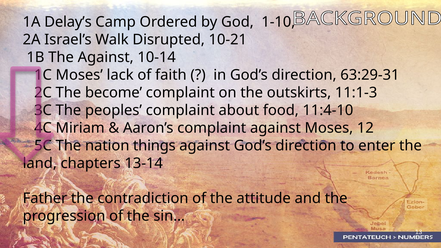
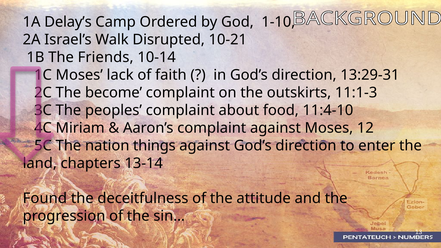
The Against: Against -> Friends (106, 57)
63:29-31: 63:29-31 -> 13:29-31 (370, 75)
Father: Father -> Found (45, 199)
contradiction: contradiction -> deceitfulness (143, 199)
